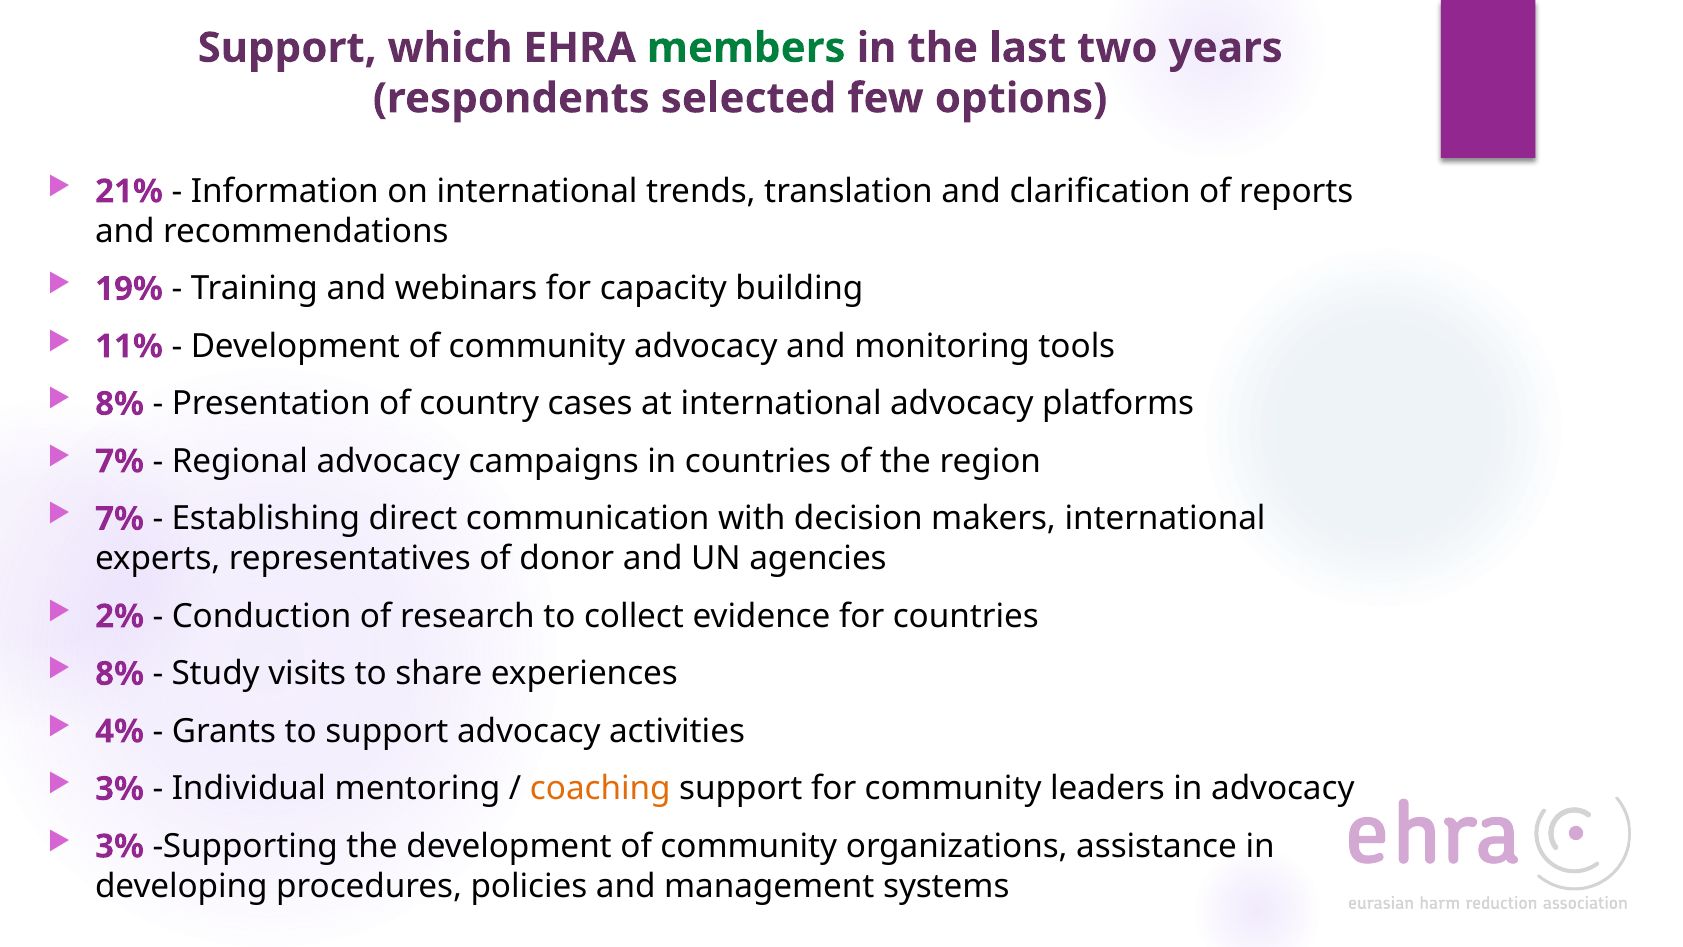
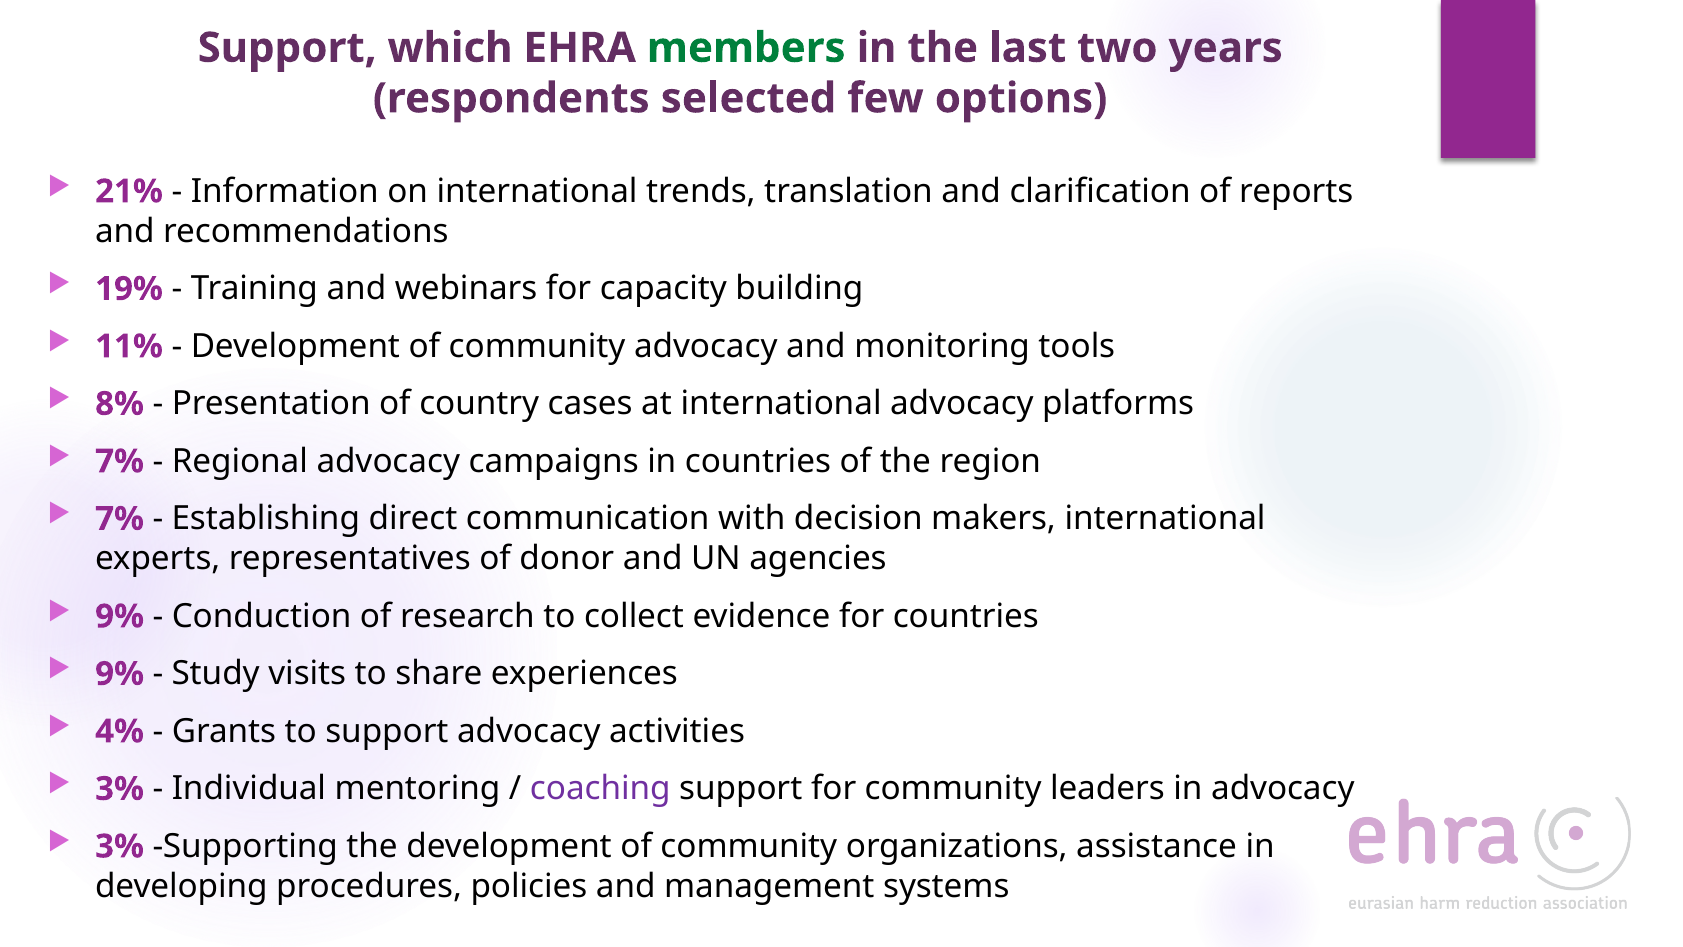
2%: 2% -> 9% (120, 616)
8%: 8% -> 9% (120, 674)
coaching colour: orange -> purple (600, 789)
